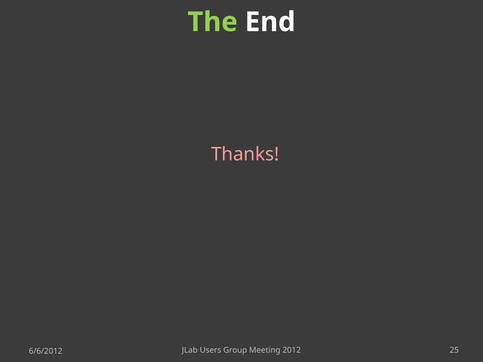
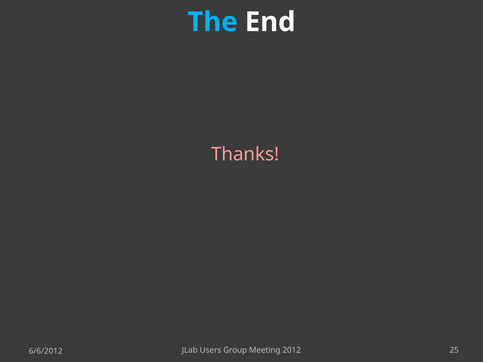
The colour: light green -> light blue (213, 22)
